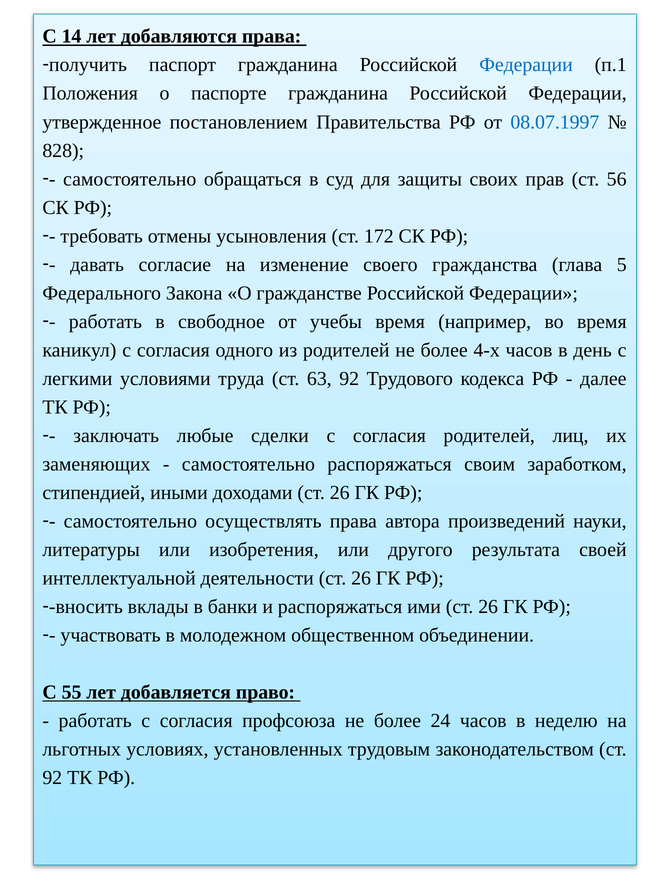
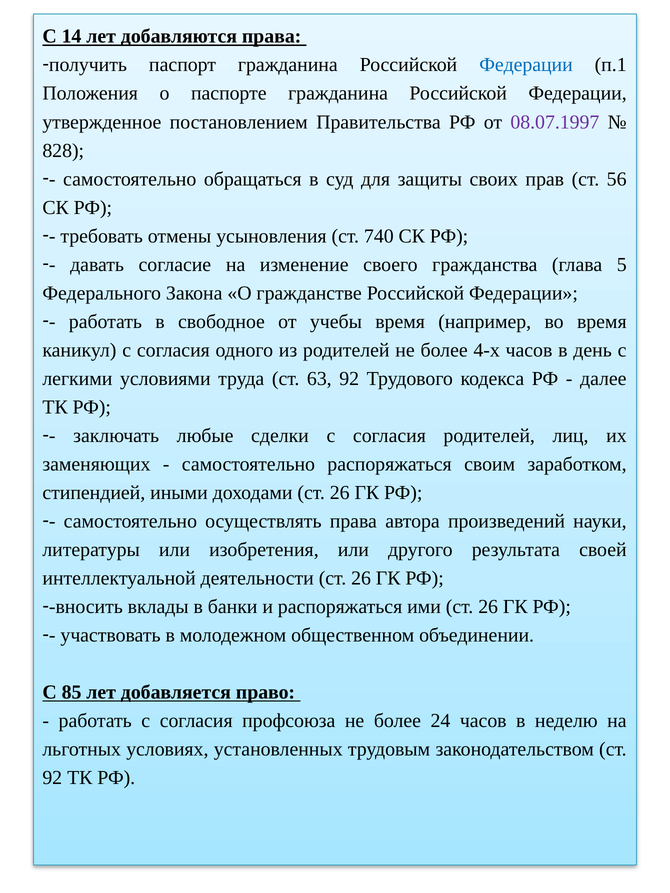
08.07.1997 colour: blue -> purple (555, 122)
172: 172 -> 740 (379, 236)
55: 55 -> 85 (72, 692)
